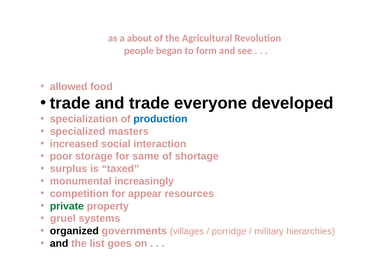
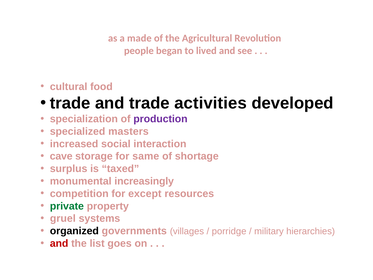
about: about -> made (139, 38)
form: form -> lived (206, 51)
allowed: allowed -> cultural (69, 87)
everyone: everyone -> activities (211, 103)
production colour: blue -> purple (160, 119)
poor: poor -> cave (61, 156)
appear: appear -> except (145, 193)
and colour: black -> red (59, 243)
